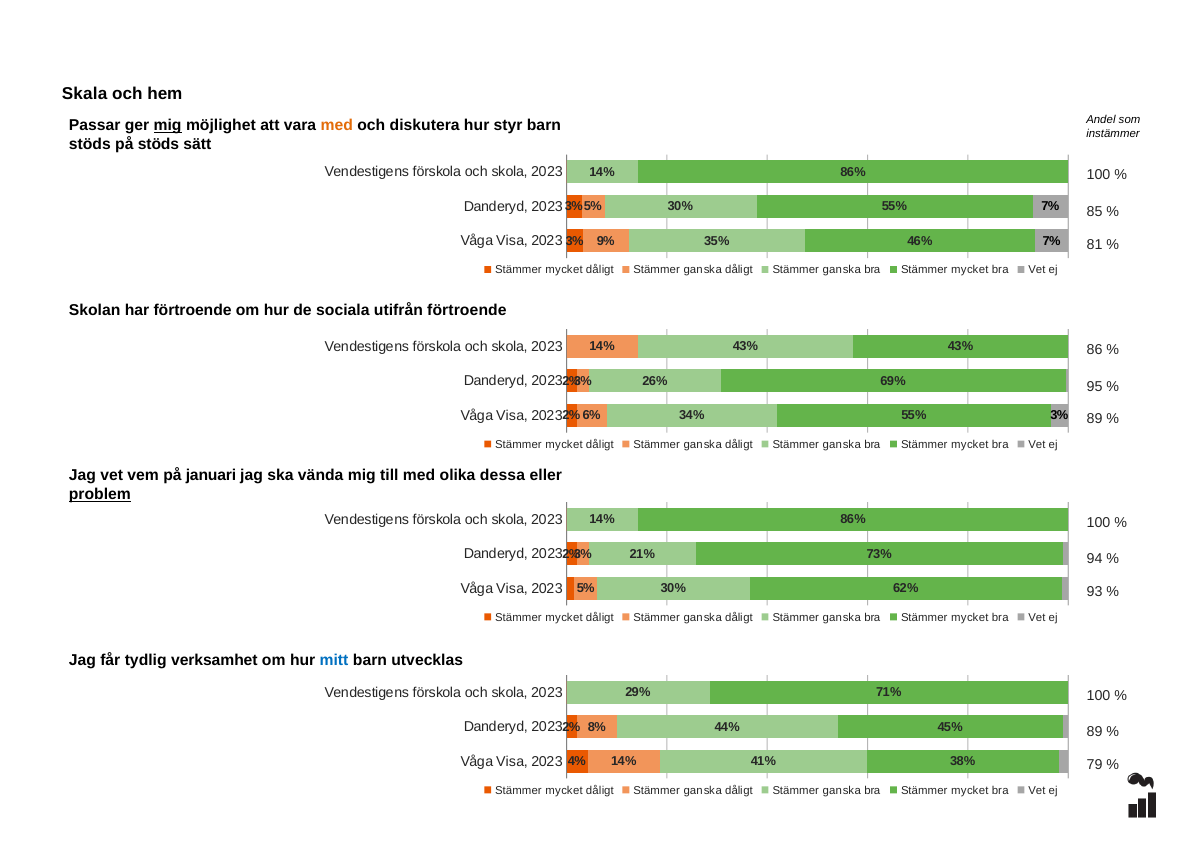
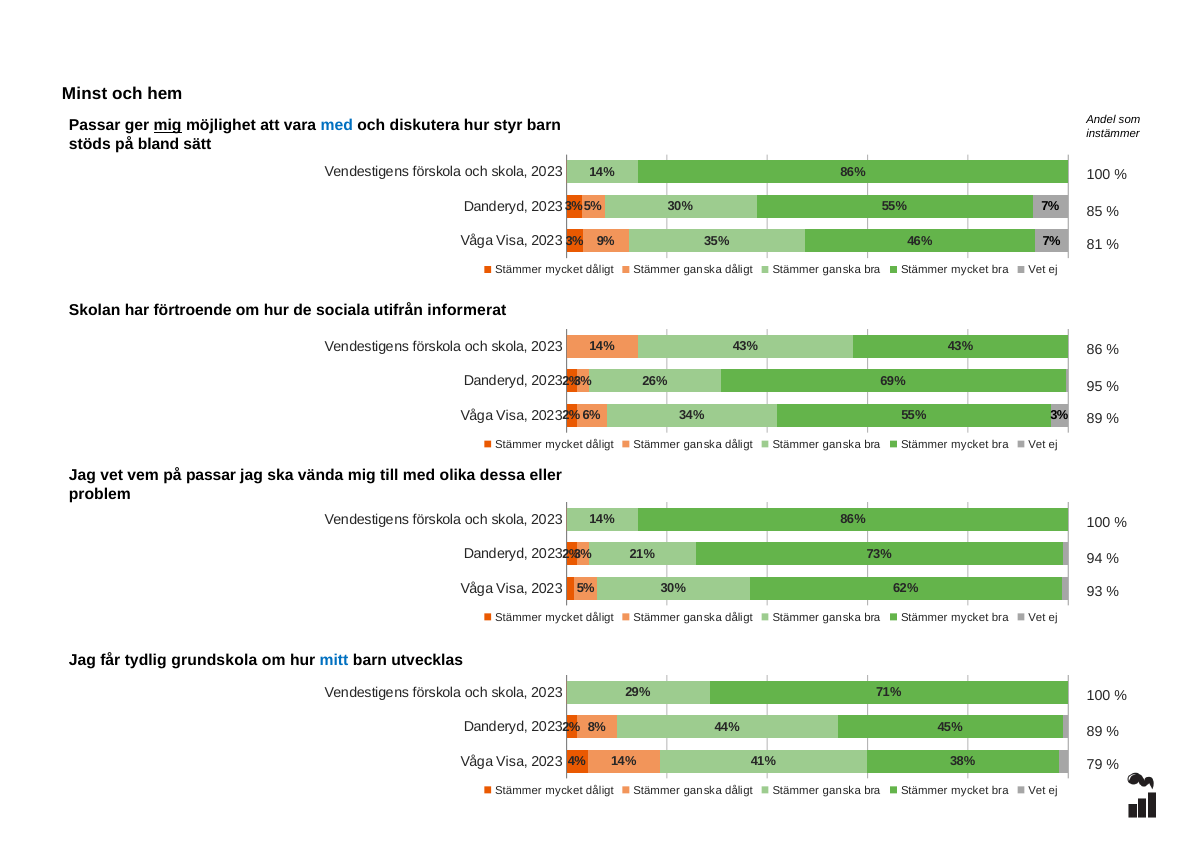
Skala: Skala -> Minst (85, 94)
med colour: orange -> blue (337, 126)
på stöds: stöds -> bland (159, 144)
utifrån förtroende: förtroende -> informerat (467, 310)
på januari: januari -> passar (211, 476)
problem underline: present -> none (100, 495)
verksamhet: verksamhet -> grundskola (214, 660)
